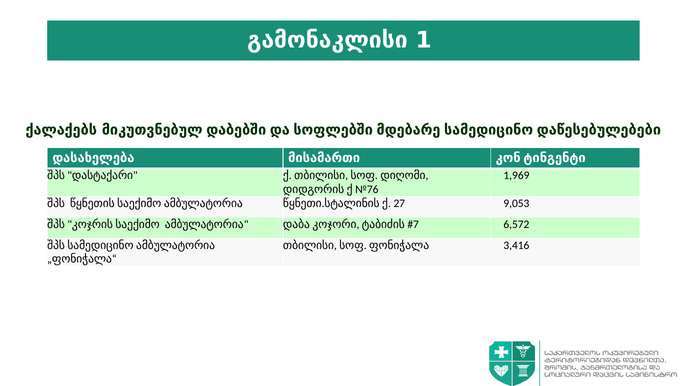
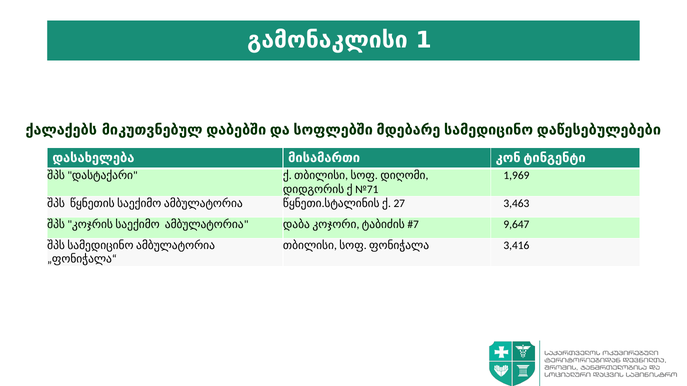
№76: №76 -> №71 (367, 190)
9,053: 9,053 -> 3,463 (516, 204)
6,572: 6,572 -> 9,647 (516, 225)
